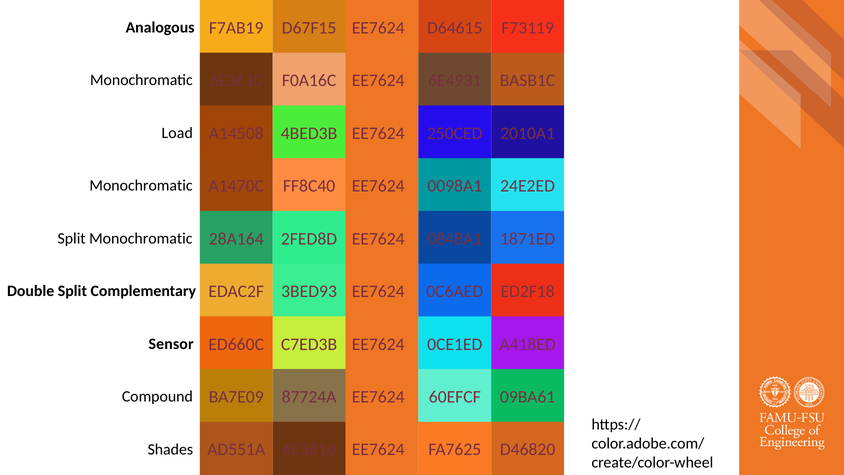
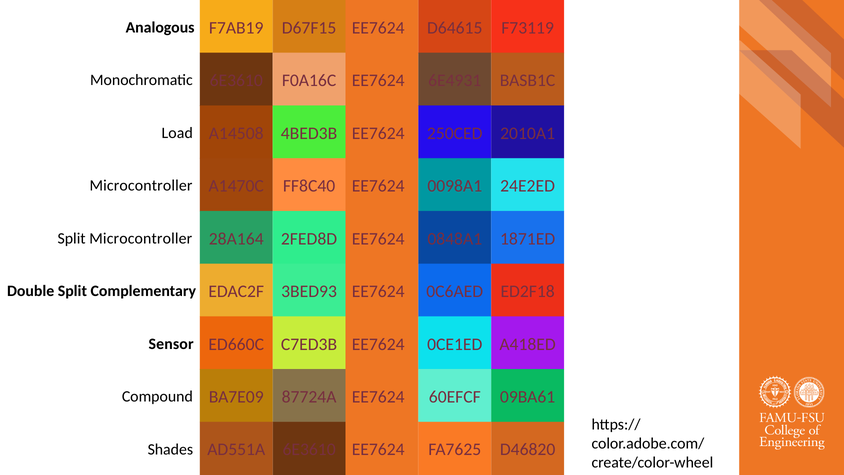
Monochromatic: Monochromatic -> Microcontroller (141, 186)
Split Monochromatic: Monochromatic -> Microcontroller (141, 238)
